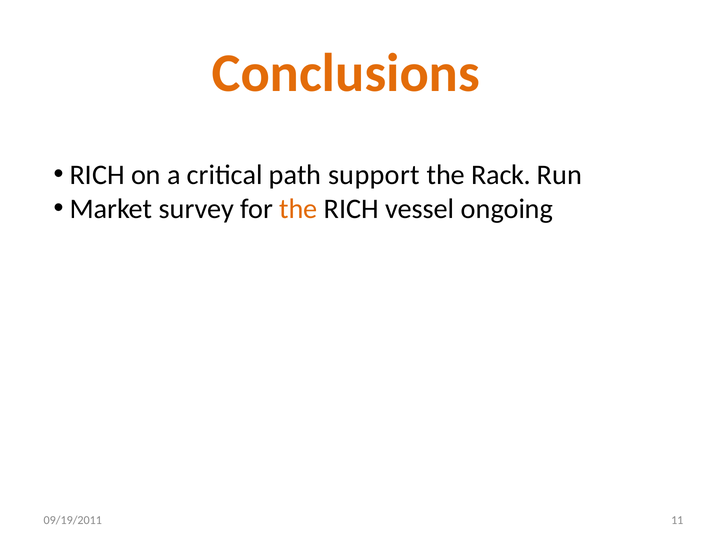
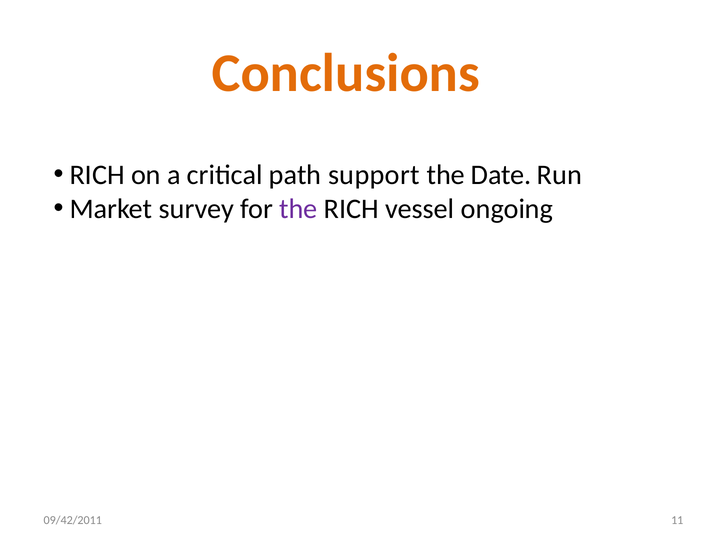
Rack: Rack -> Date (501, 175)
the colour: orange -> purple (298, 209)
09/19/2011: 09/19/2011 -> 09/42/2011 (73, 521)
